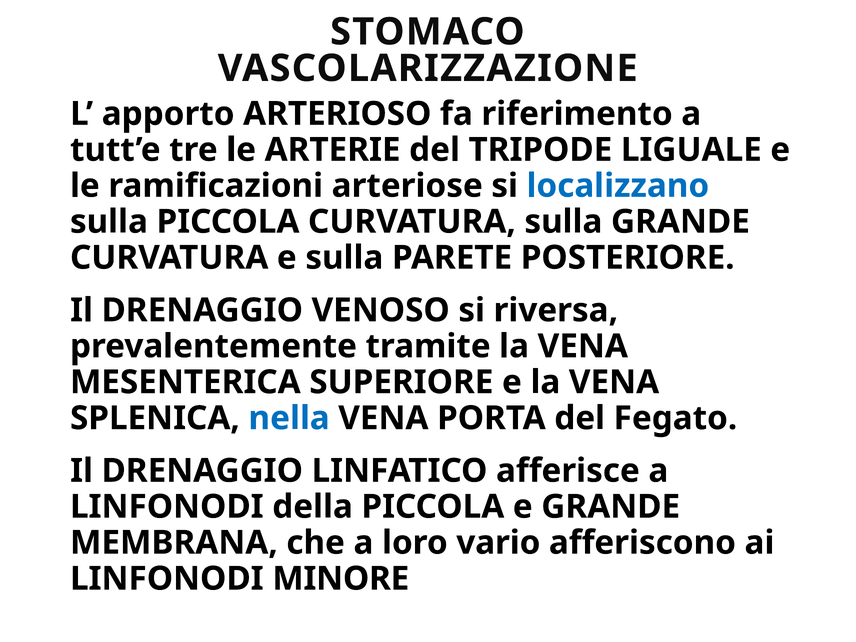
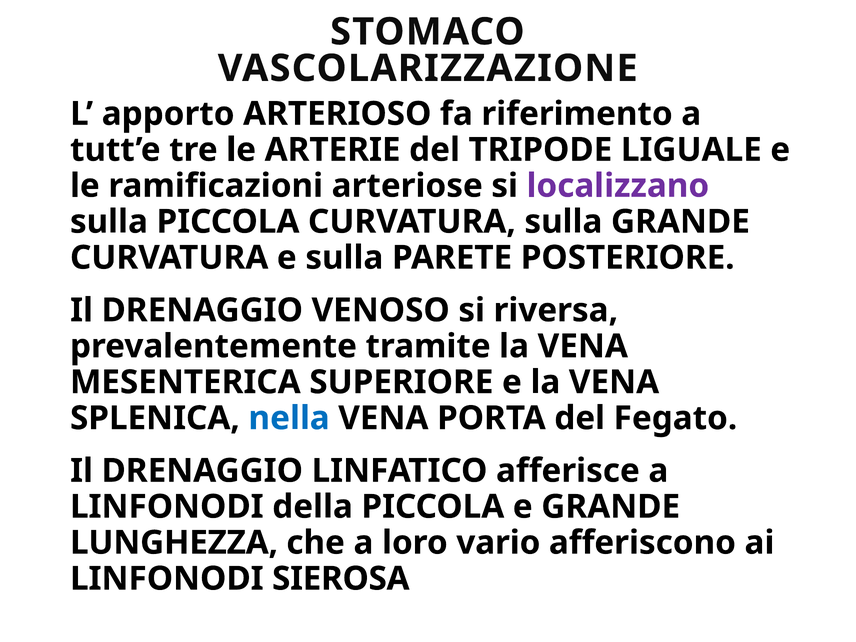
localizzano colour: blue -> purple (618, 186)
MEMBRANA: MEMBRANA -> LUNGHEZZA (174, 543)
MINORE: MINORE -> SIEROSA (341, 579)
